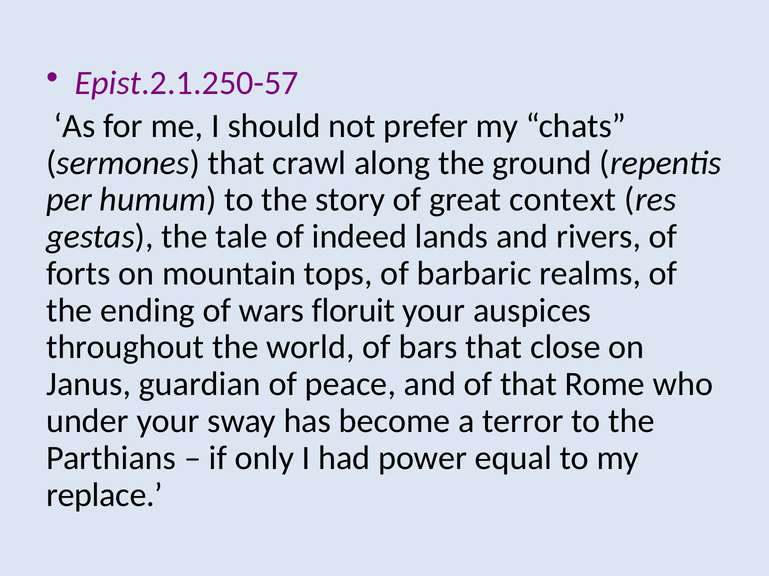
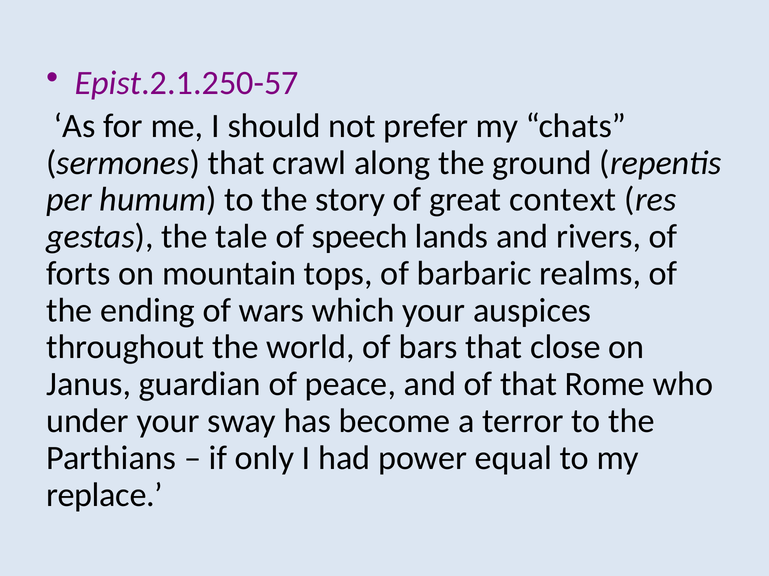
indeed: indeed -> speech (360, 237)
floruit: floruit -> which (353, 311)
